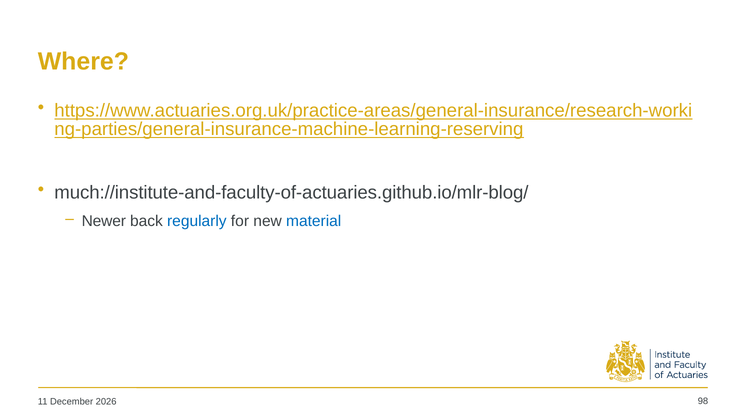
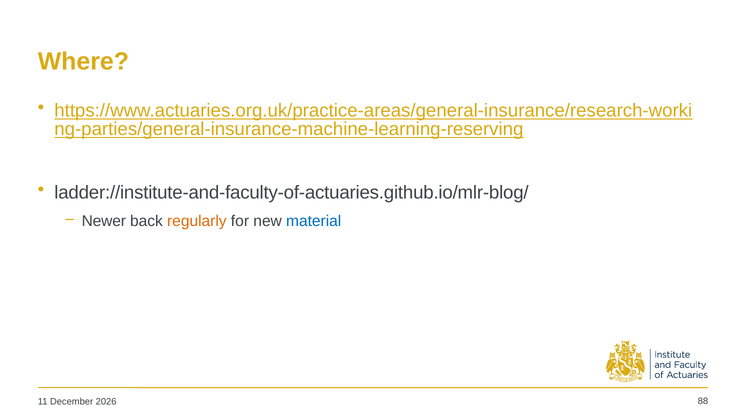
much://institute-and-faculty-of-actuaries.github.io/mlr-blog/: much://institute-and-faculty-of-actuaries.github.io/mlr-blog/ -> ladder://institute-and-faculty-of-actuaries.github.io/mlr-blog/ (291, 193)
regularly colour: blue -> orange (197, 221)
98: 98 -> 88 (703, 401)
